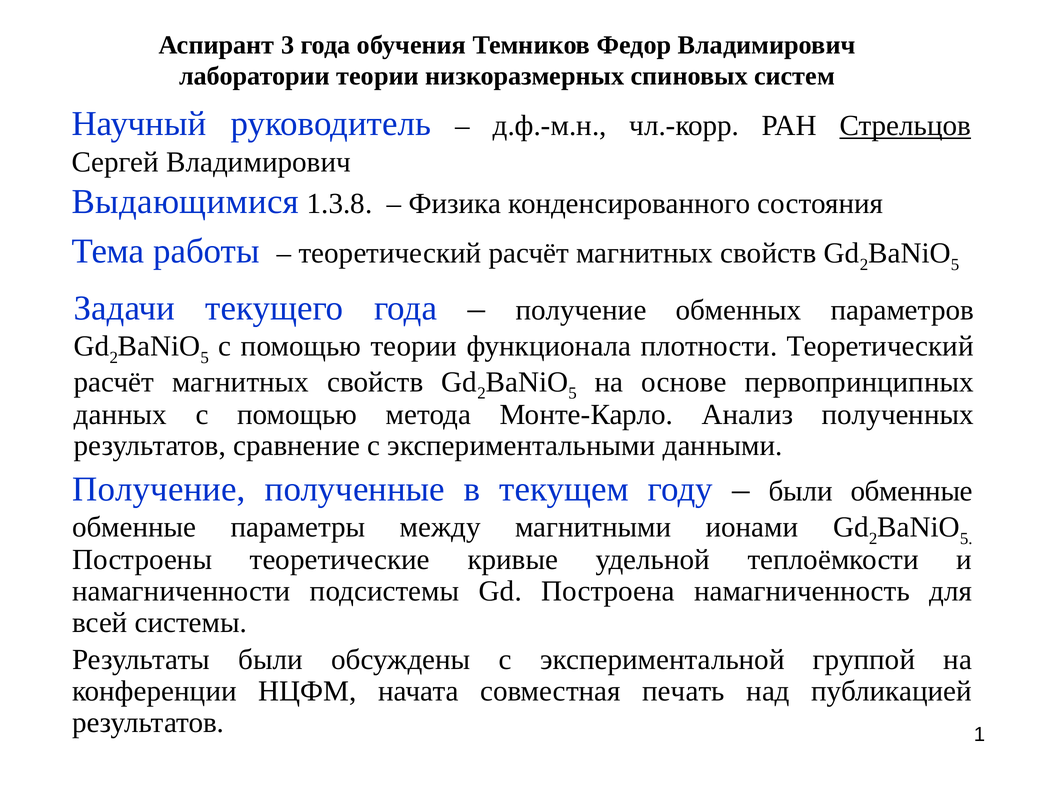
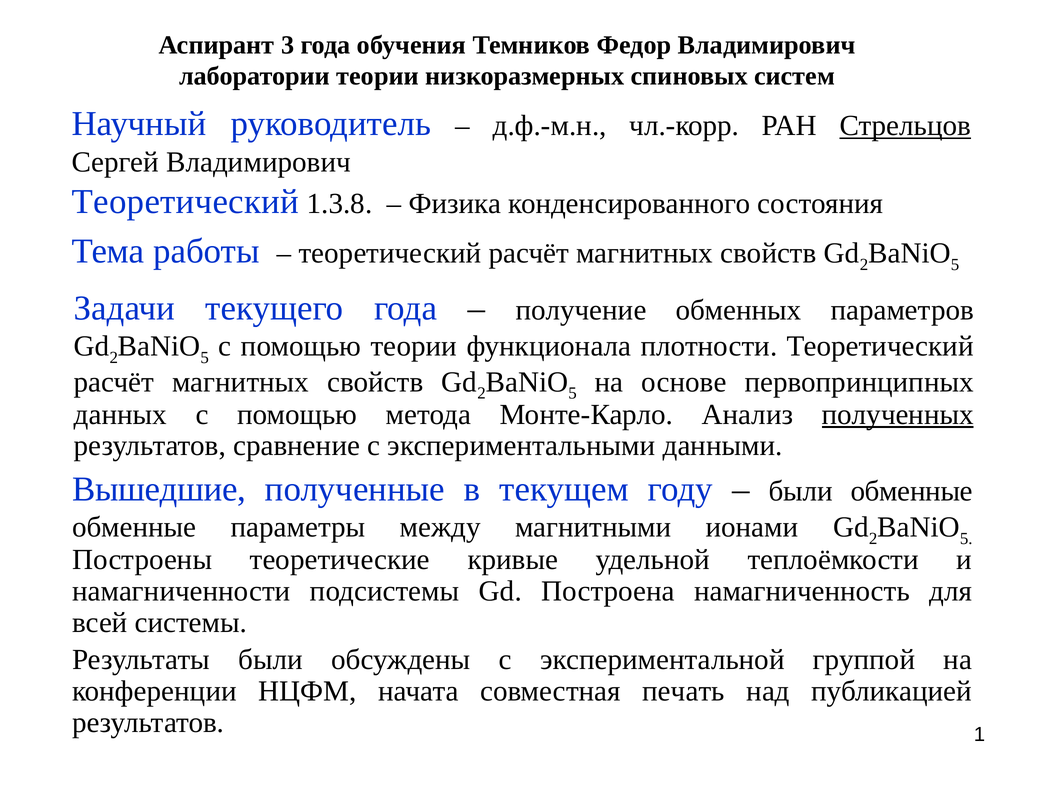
Выдающимися: Выдающимися -> Теоретический (185, 202)
полученных underline: none -> present (898, 414)
Получение: Получение -> Вышедшие (159, 489)
